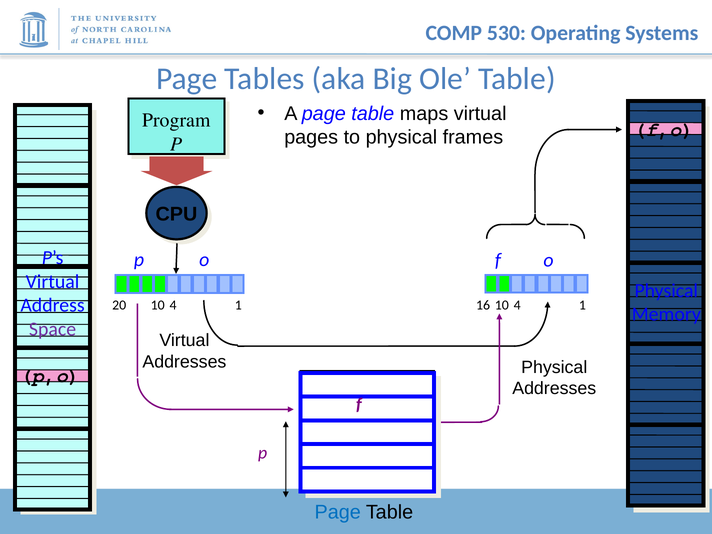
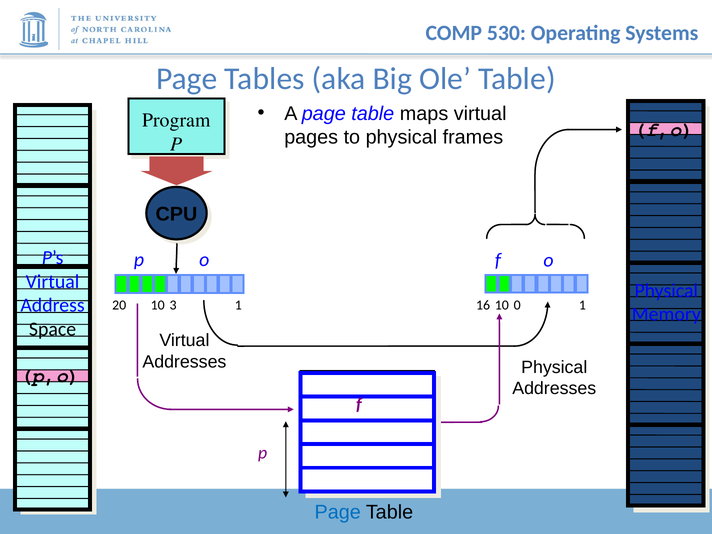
20 4: 4 -> 3 (173, 305)
16 4: 4 -> 0 (517, 305)
Space colour: purple -> black (53, 329)
